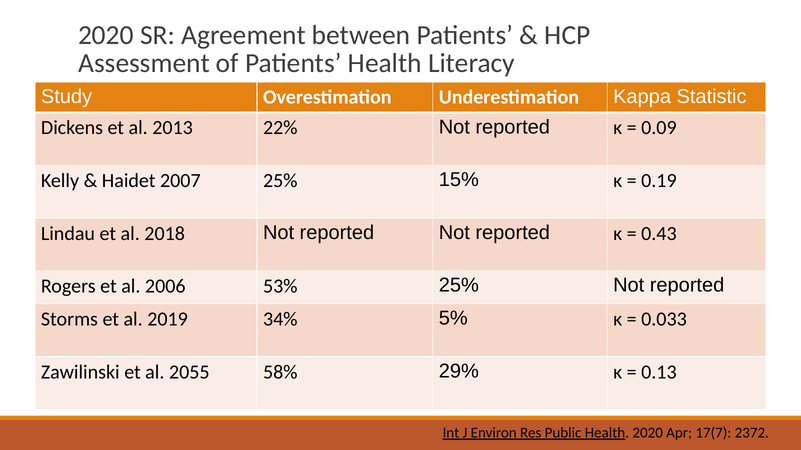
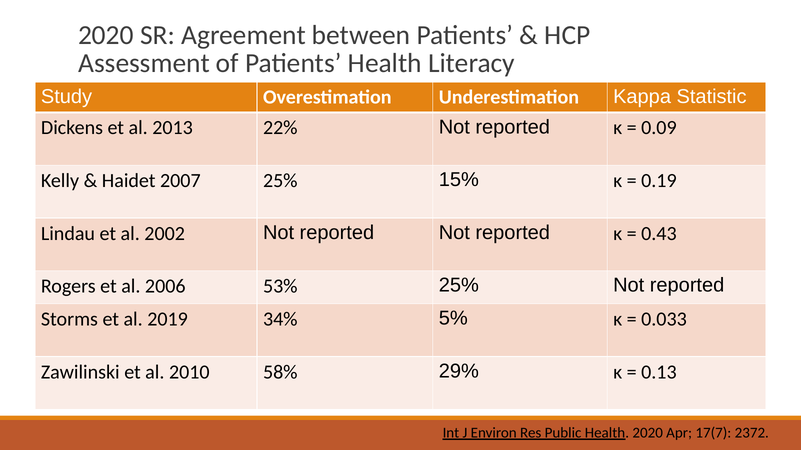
2018: 2018 -> 2002 (165, 234)
2055: 2055 -> 2010 (189, 372)
